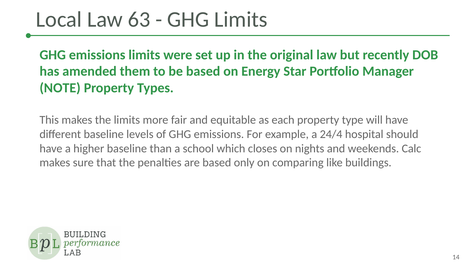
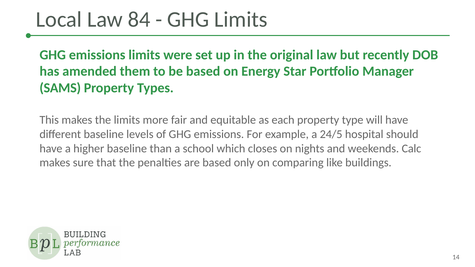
63: 63 -> 84 (139, 19)
NOTE: NOTE -> SAMS (60, 88)
24/4: 24/4 -> 24/5 (331, 134)
